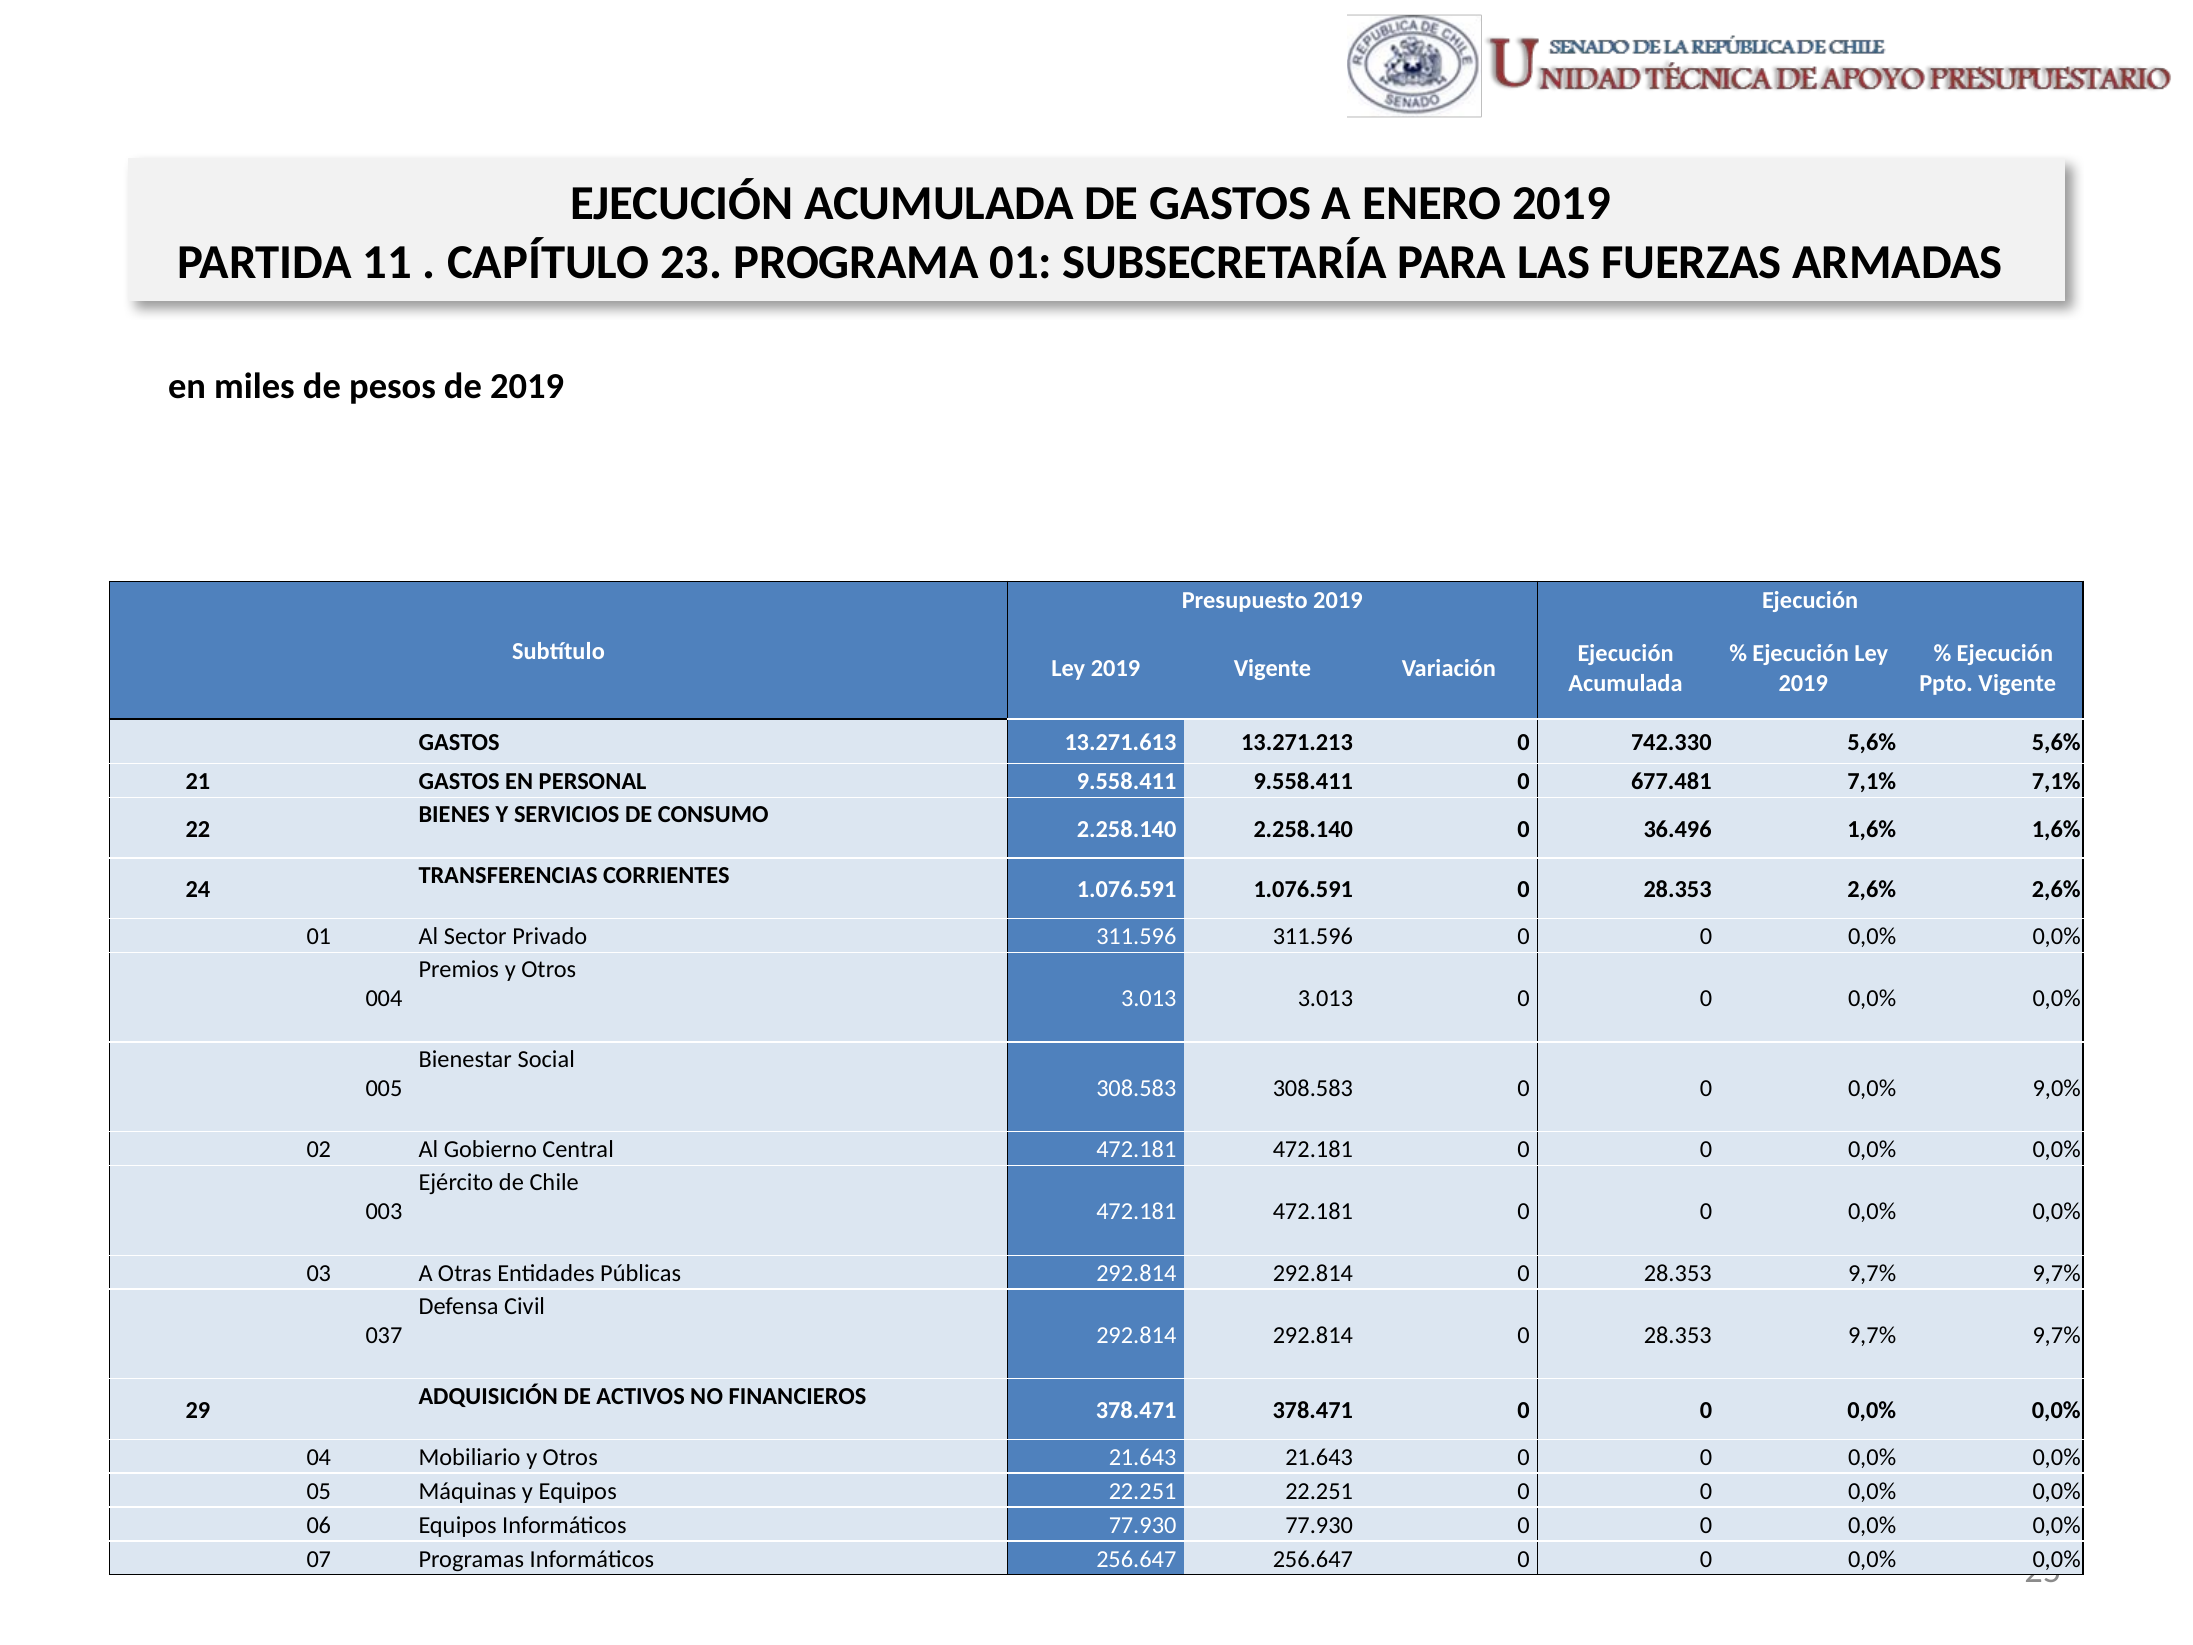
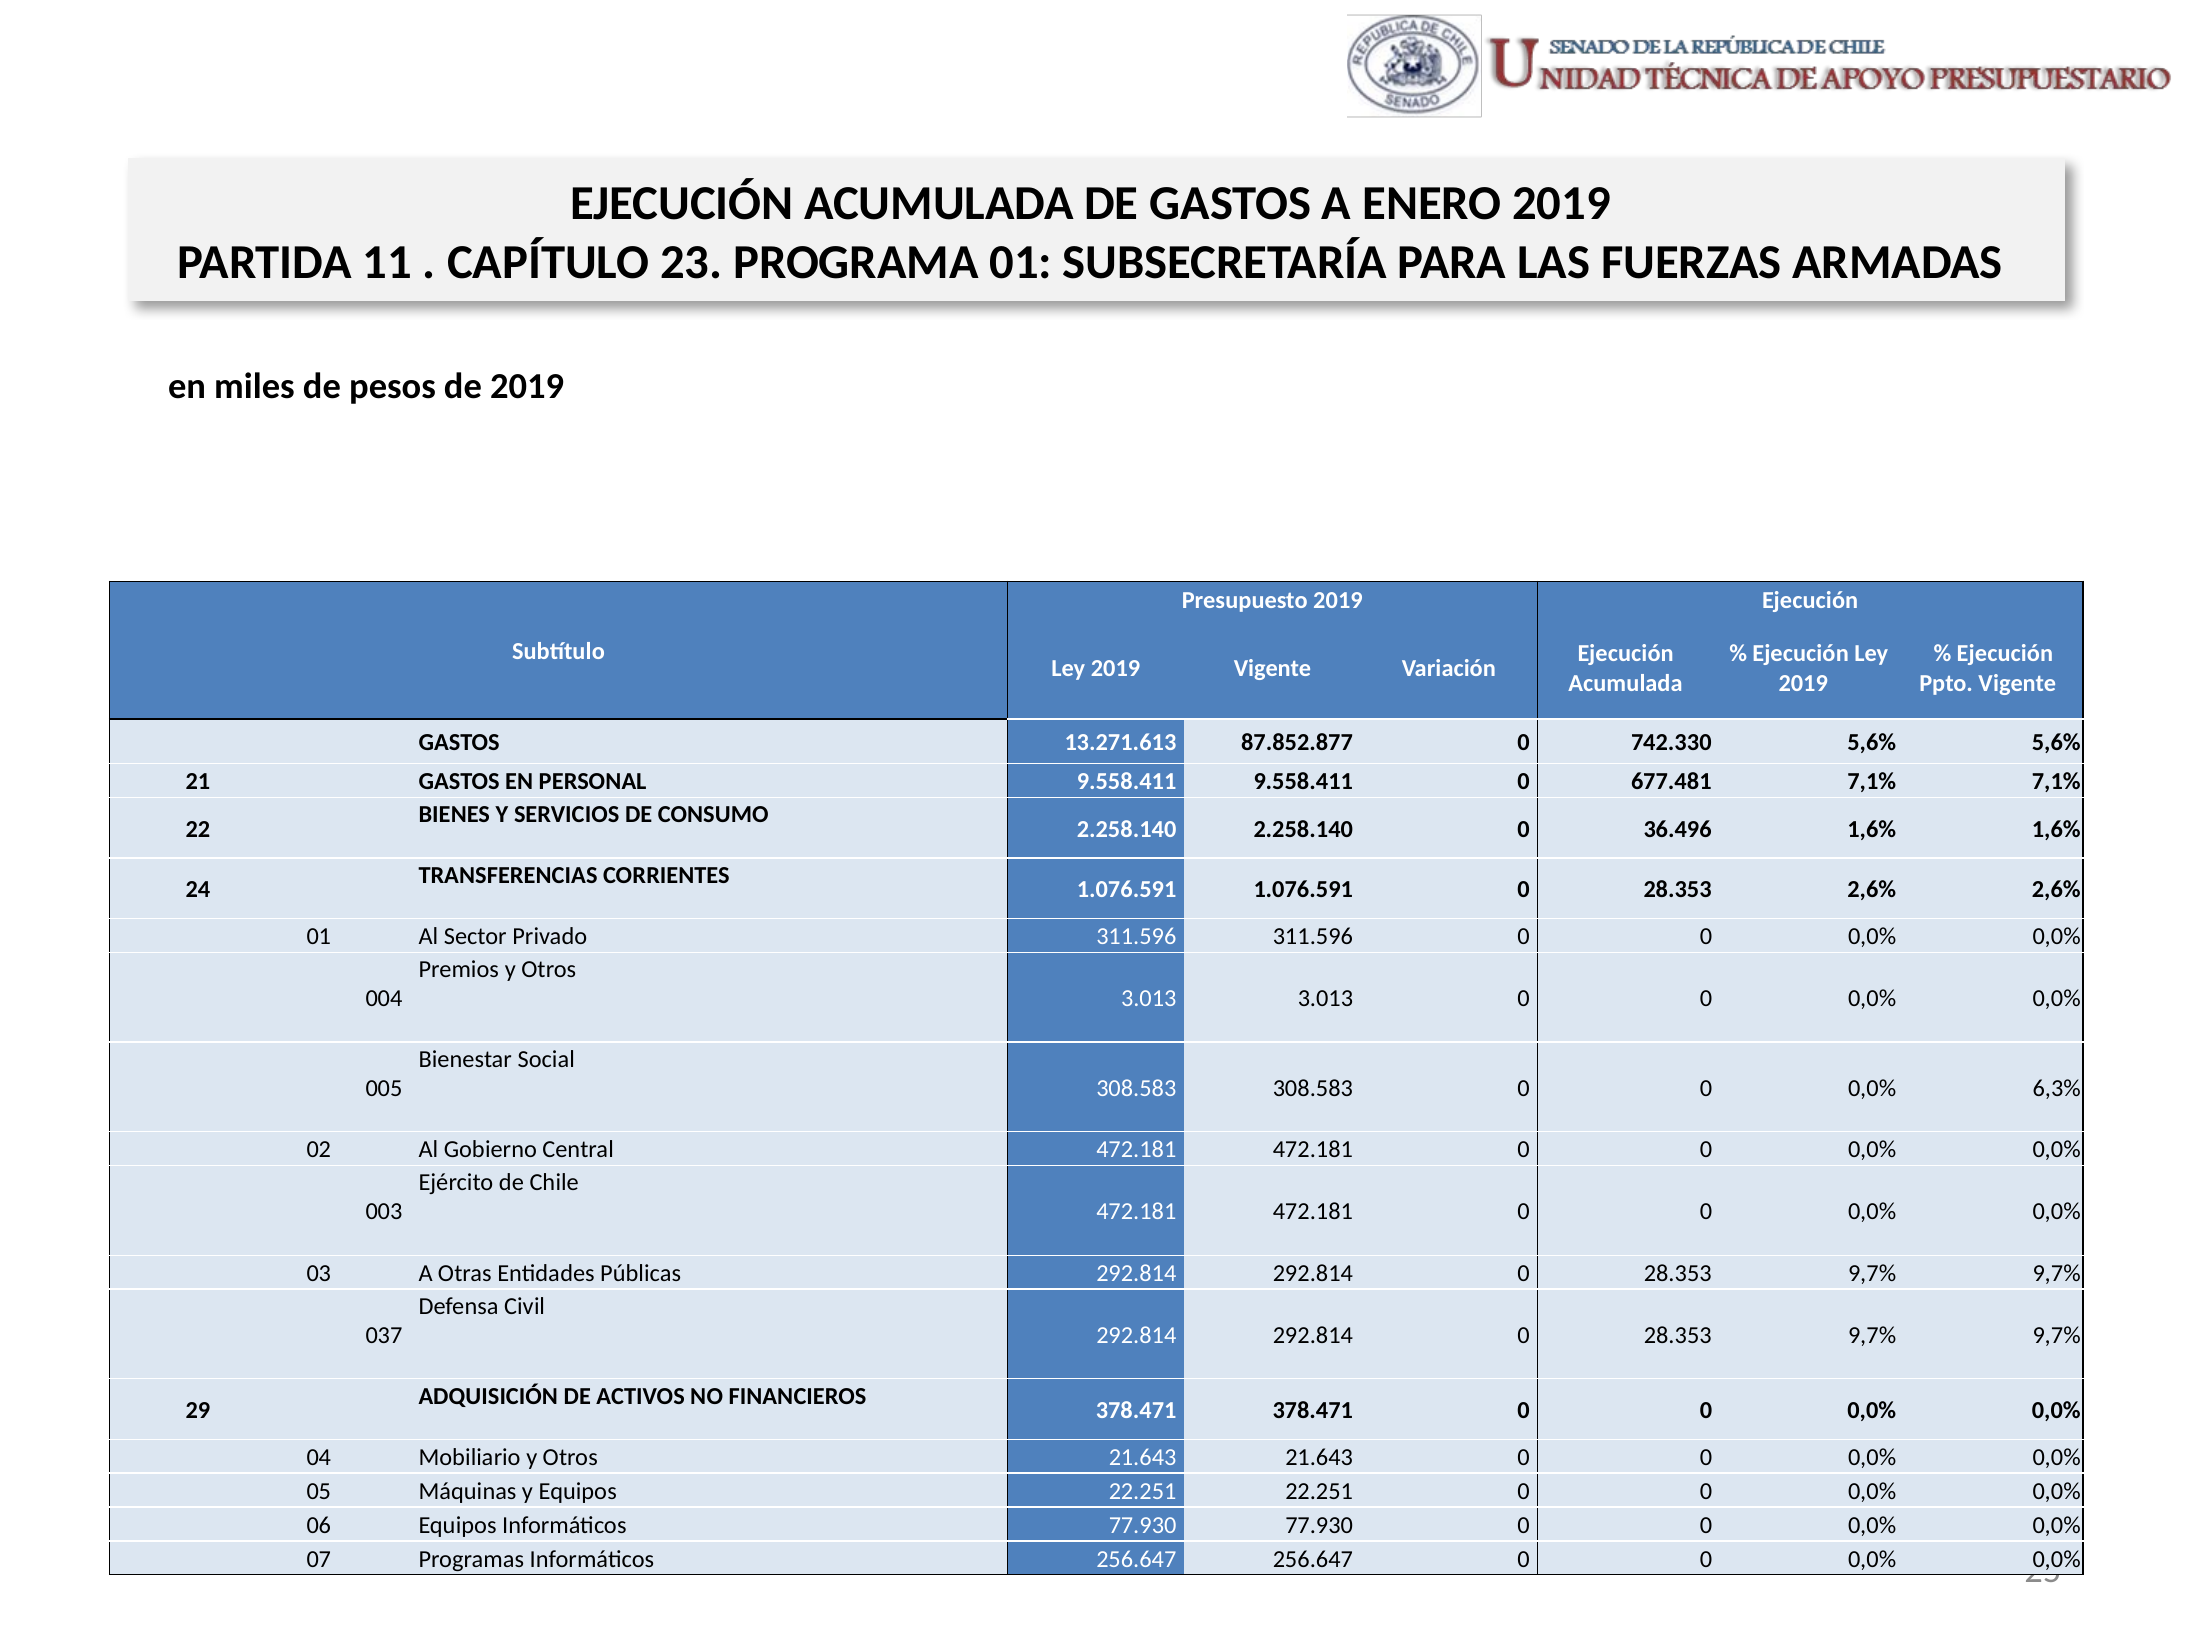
13.271.213: 13.271.213 -> 87.852.877 (1297, 743)
9,0%: 9,0% -> 6,3% (2057, 1088)
